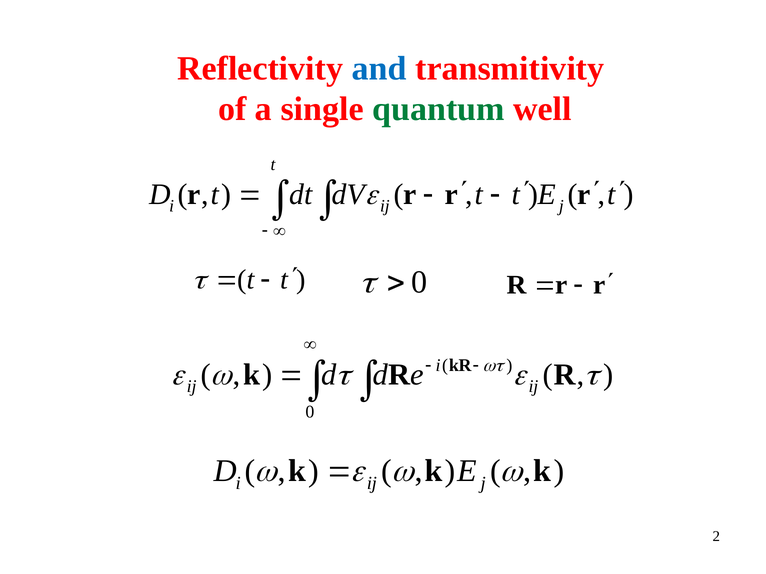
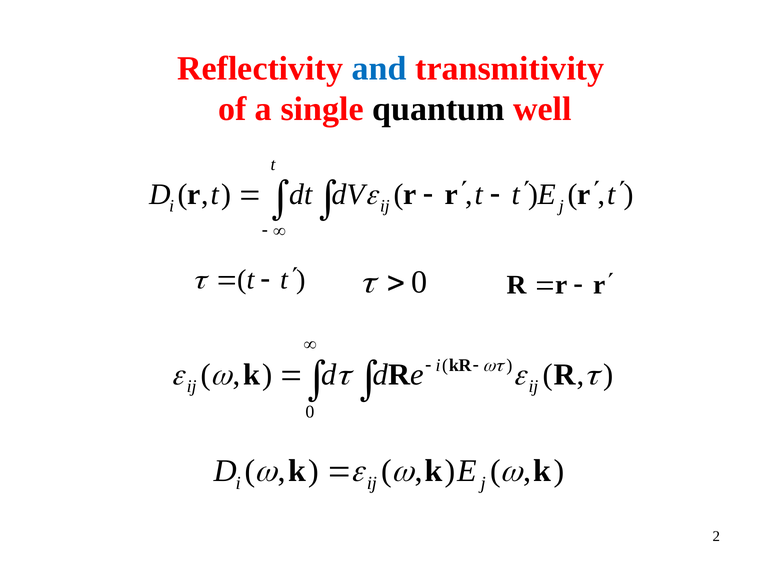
quantum colour: green -> black (438, 109)
